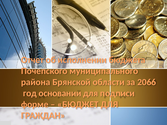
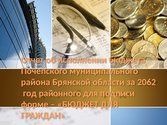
2066: 2066 -> 2062 (147, 82)
основании: основании -> районного (60, 93)
